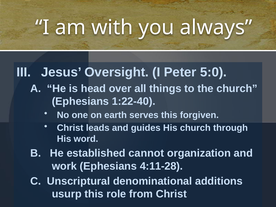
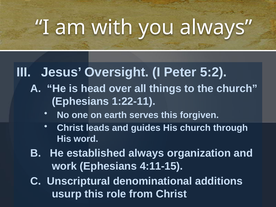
5:0: 5:0 -> 5:2 (213, 72)
1:22-40: 1:22-40 -> 1:22-11 (134, 101)
established cannot: cannot -> always (146, 153)
4:11-28: 4:11-28 -> 4:11-15 (161, 166)
